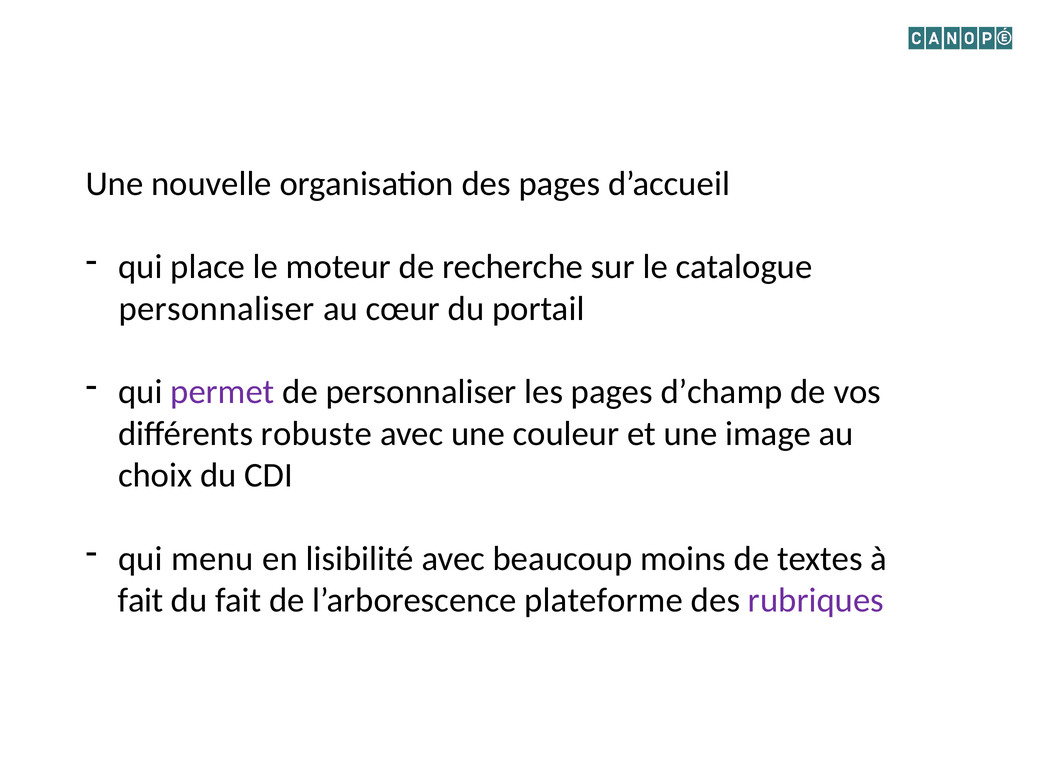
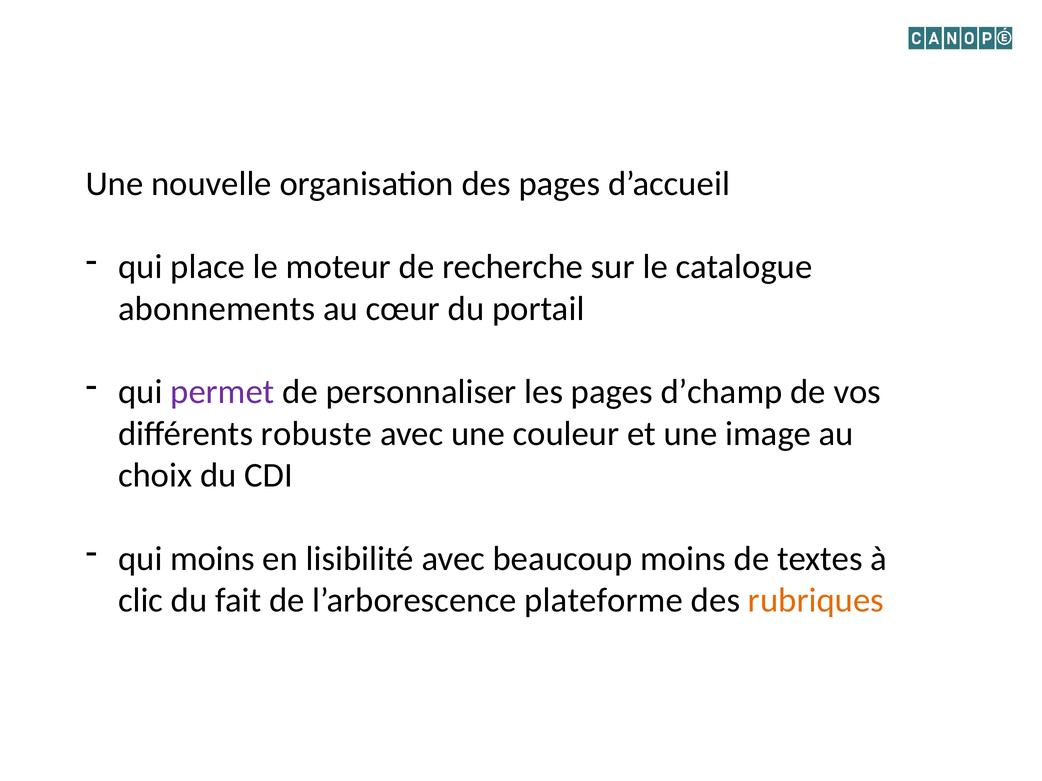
personnaliser: personnaliser -> abonnements (217, 309)
qui menu: menu -> moins (213, 559)
fait: fait -> clic (141, 601)
rubriques colour: purple -> orange (816, 601)
